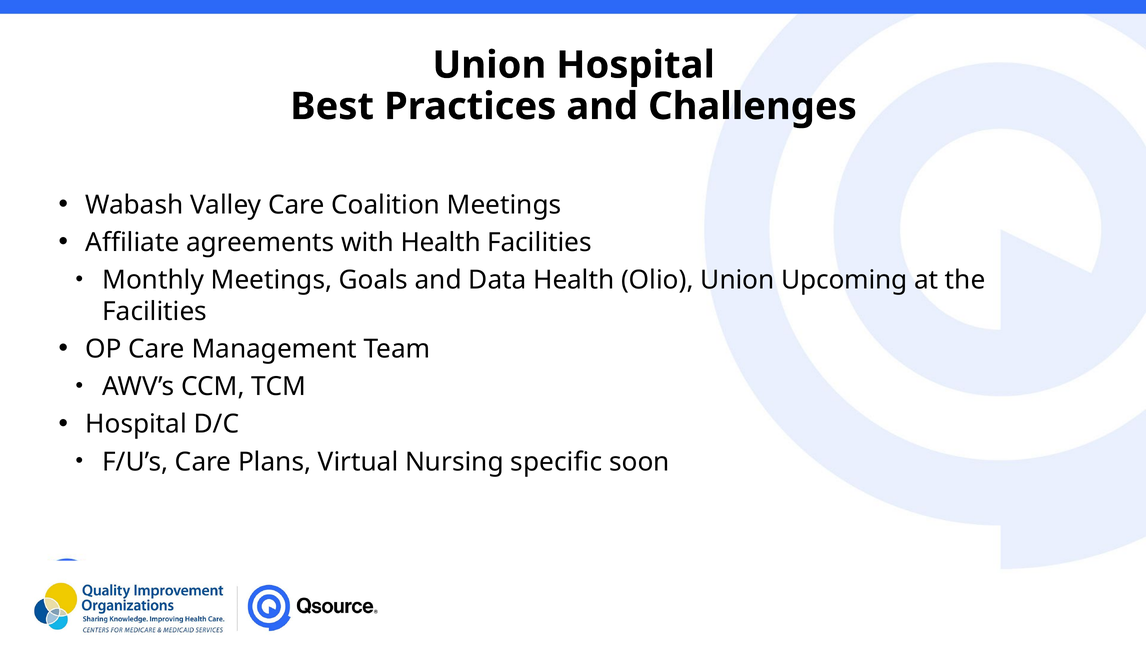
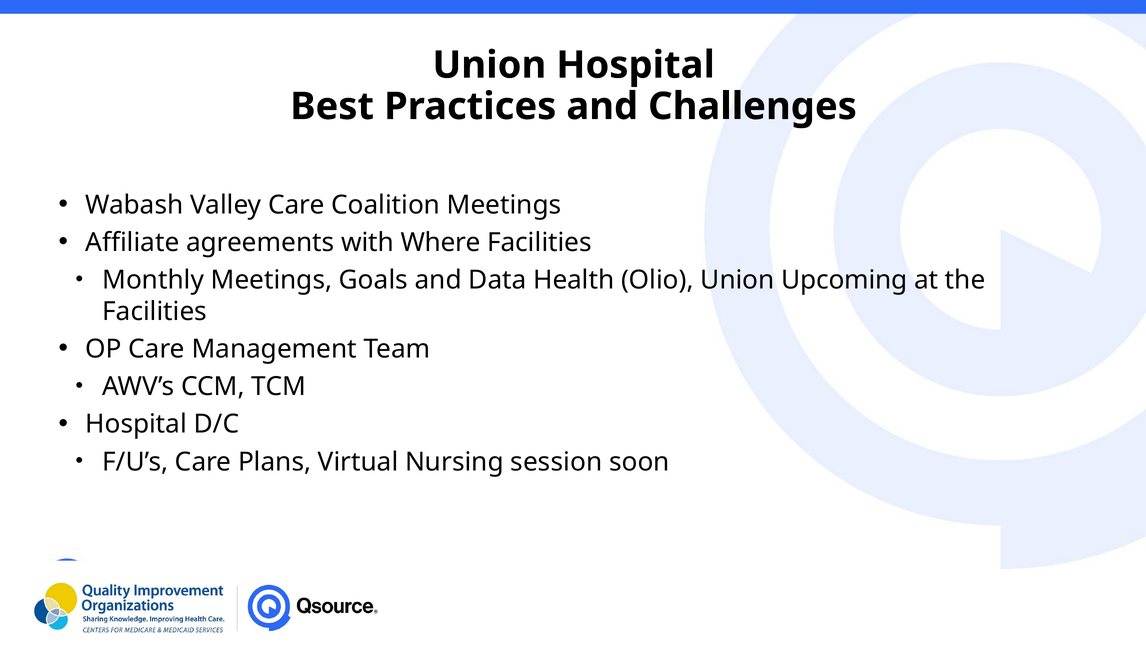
with Health: Health -> Where (441, 242)
specific: specific -> session (556, 462)
